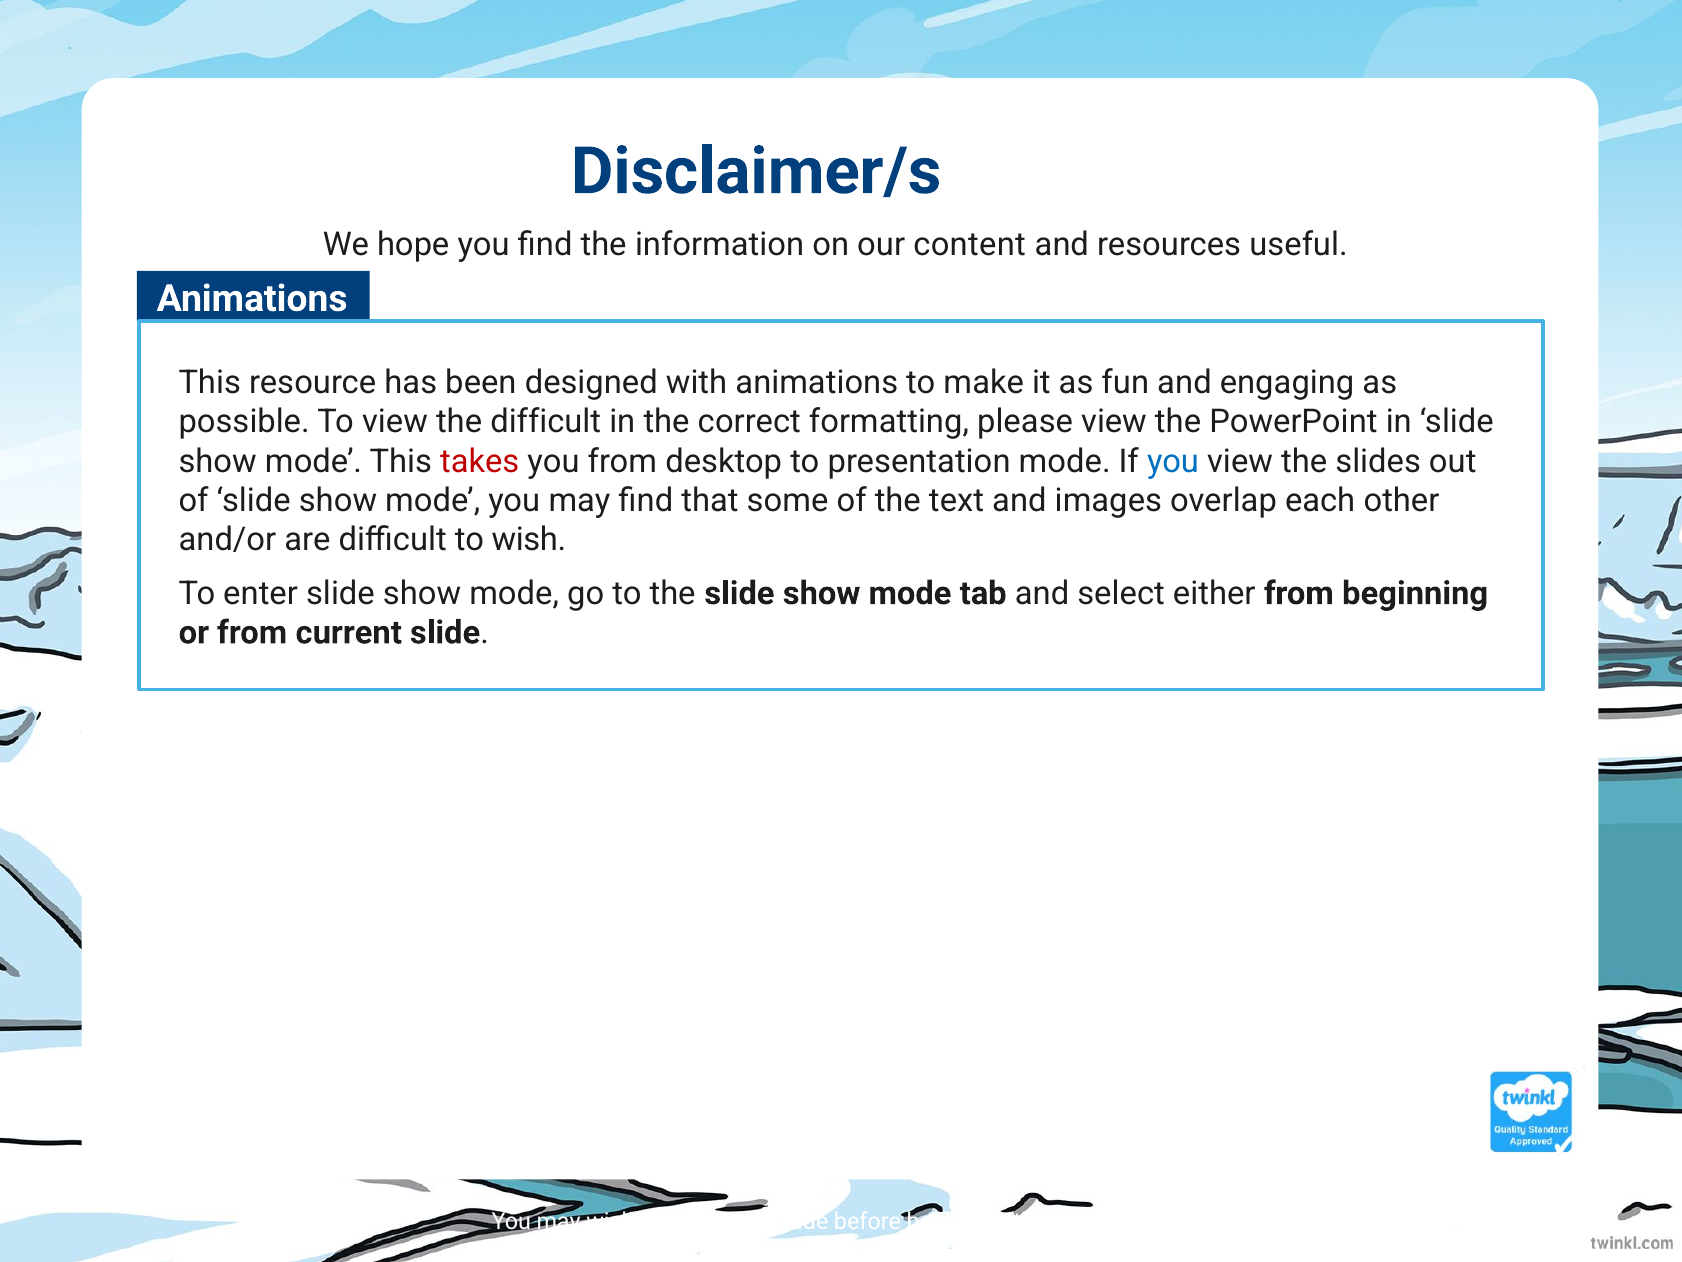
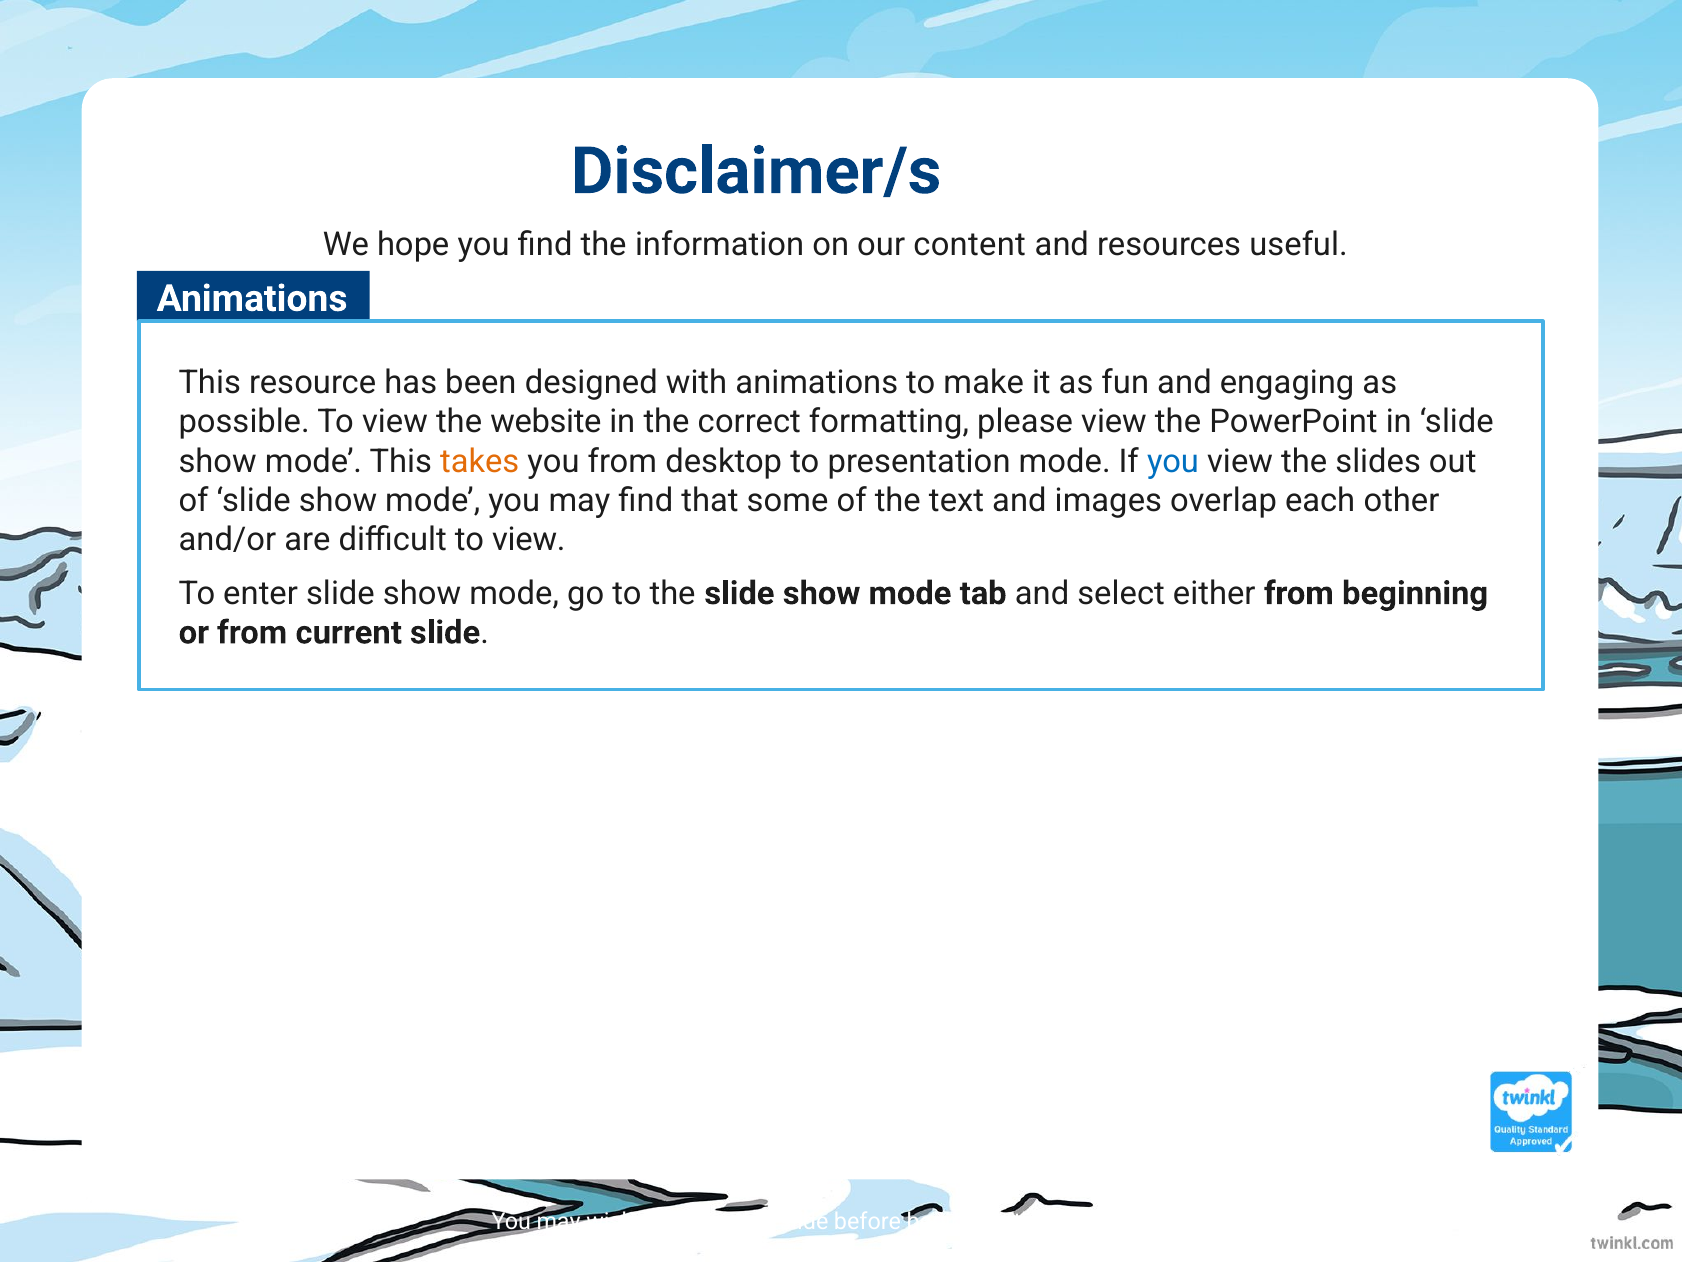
the difficult: difficult -> website (546, 422)
takes colour: red -> orange (480, 461)
difficult to wish: wish -> view (529, 540)
